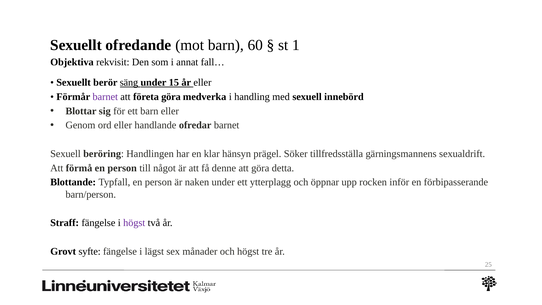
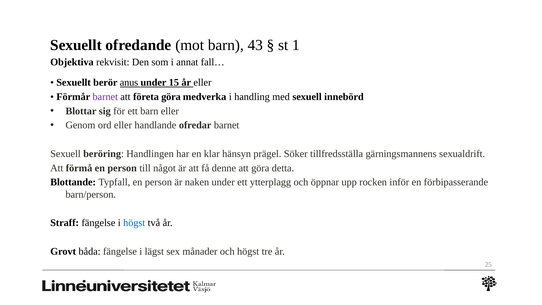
60: 60 -> 43 (255, 45)
säng: säng -> anus (129, 83)
högst colour: purple -> blue (134, 223)
syfte: syfte -> båda (90, 251)
